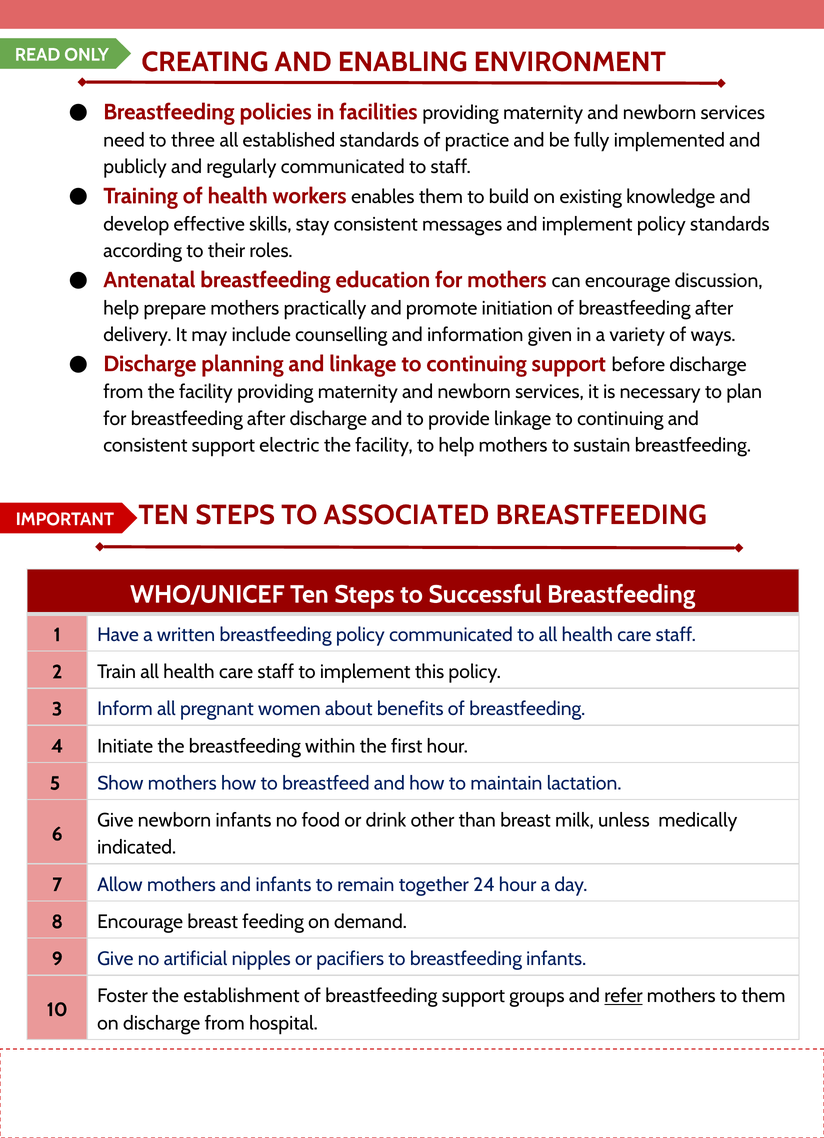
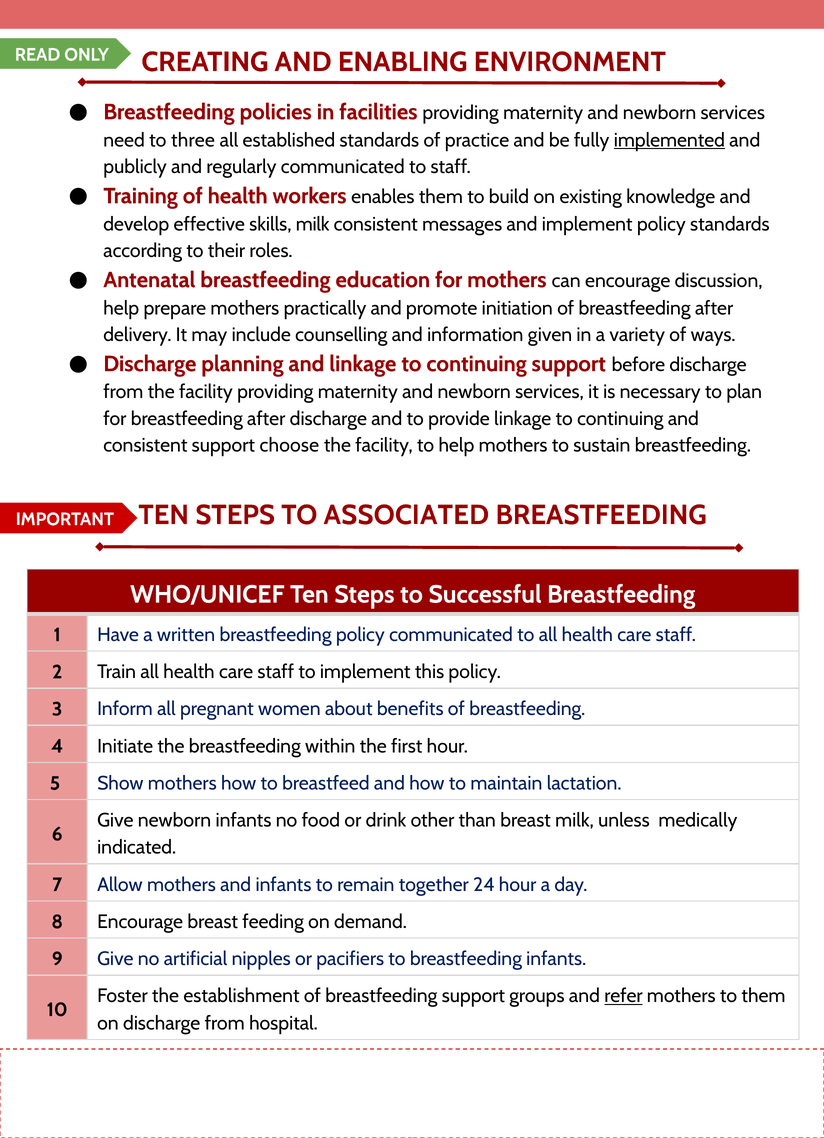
implemented underline: none -> present (669, 140)
skills stay: stay -> milk (313, 224)
electric: electric -> choose (289, 446)
